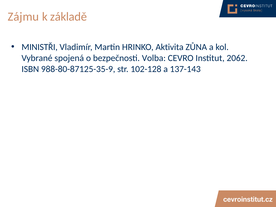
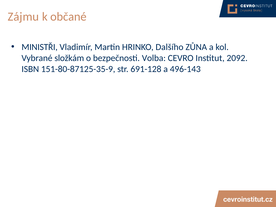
základě: základě -> občané (69, 17)
Aktivita: Aktivita -> Dalšího (169, 47)
spojená: spojená -> složkám (69, 58)
2062: 2062 -> 2092 (237, 58)
988-80-87125-35-9: 988-80-87125-35-9 -> 151-80-87125-35-9 (78, 69)
102-128: 102-128 -> 691-128 (146, 69)
137-143: 137-143 -> 496-143 (185, 69)
